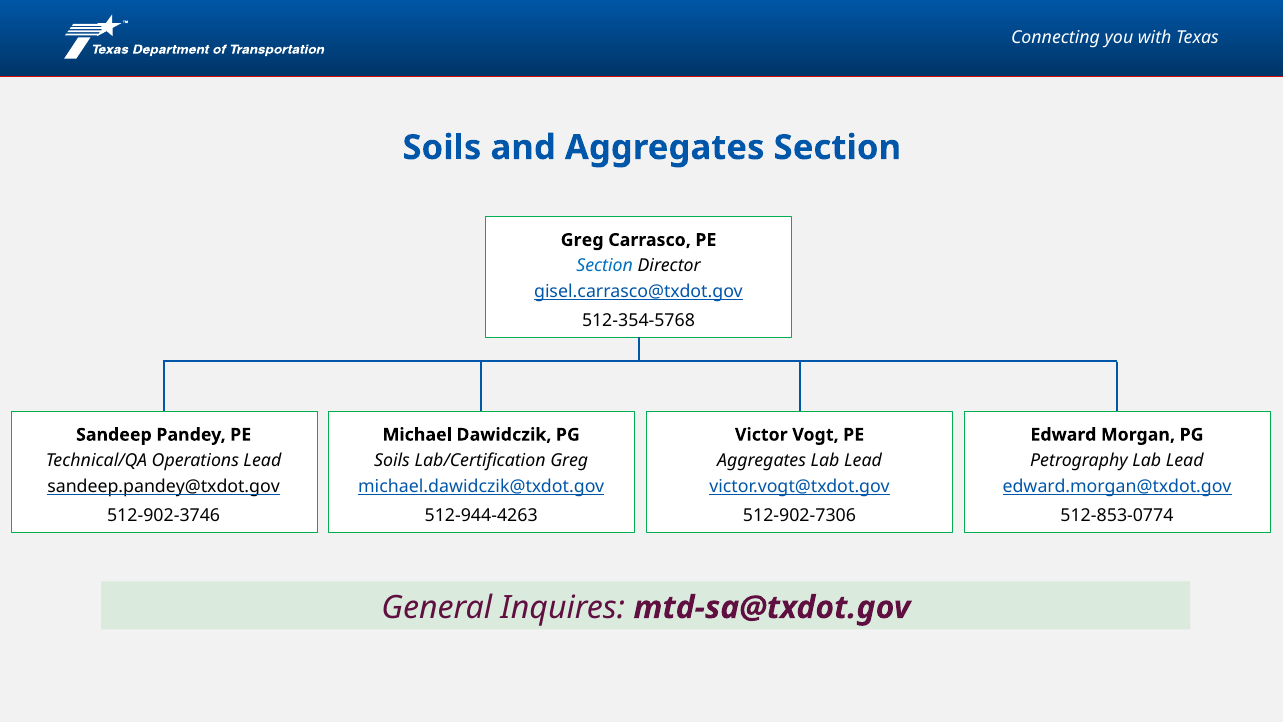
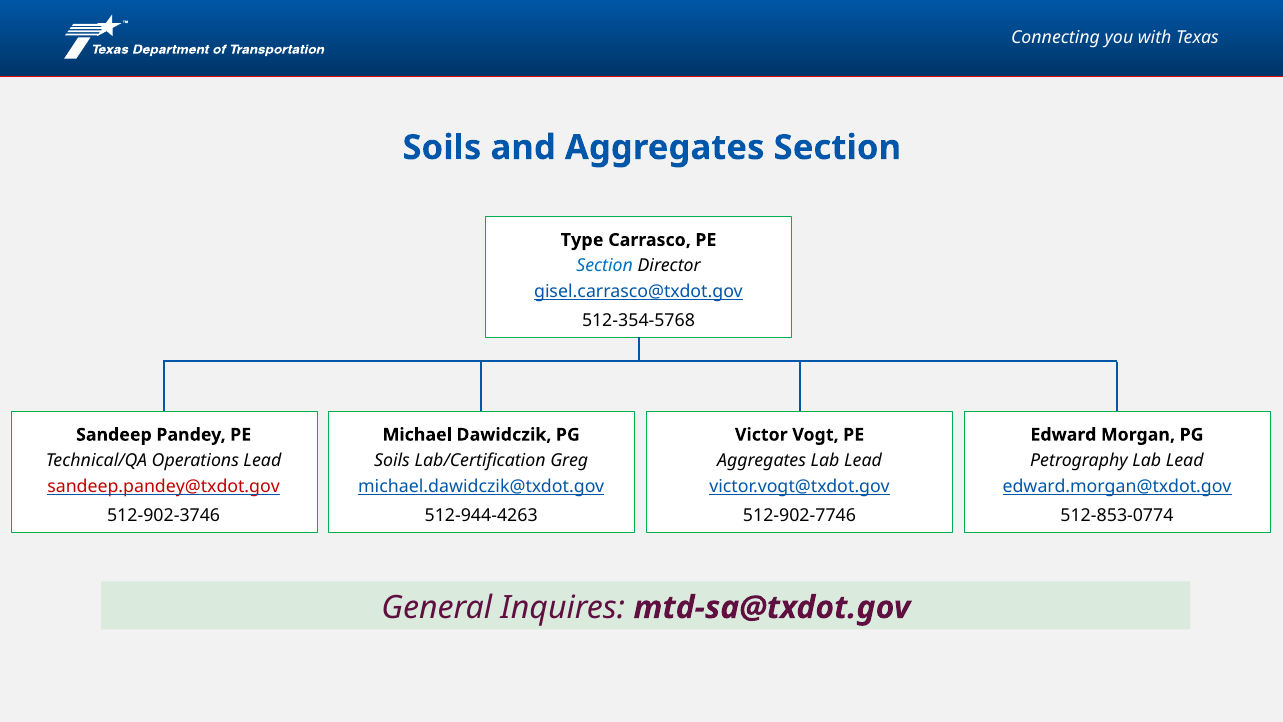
Greg: Greg -> Type (582, 240)
sandeep.pandey@txdot.gov colour: black -> red (164, 486)
512-902-7306: 512-902-7306 -> 512-902-7746 (799, 515)
